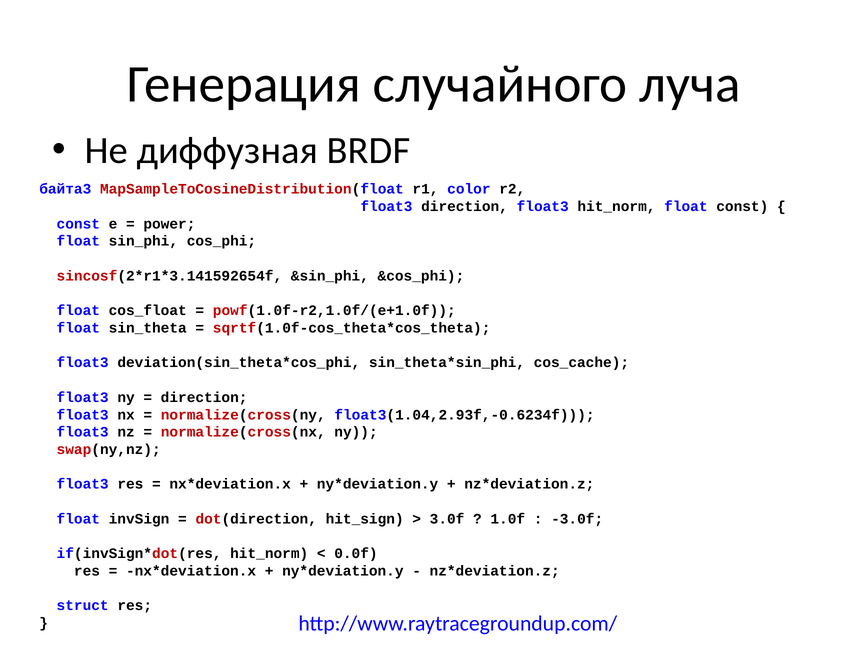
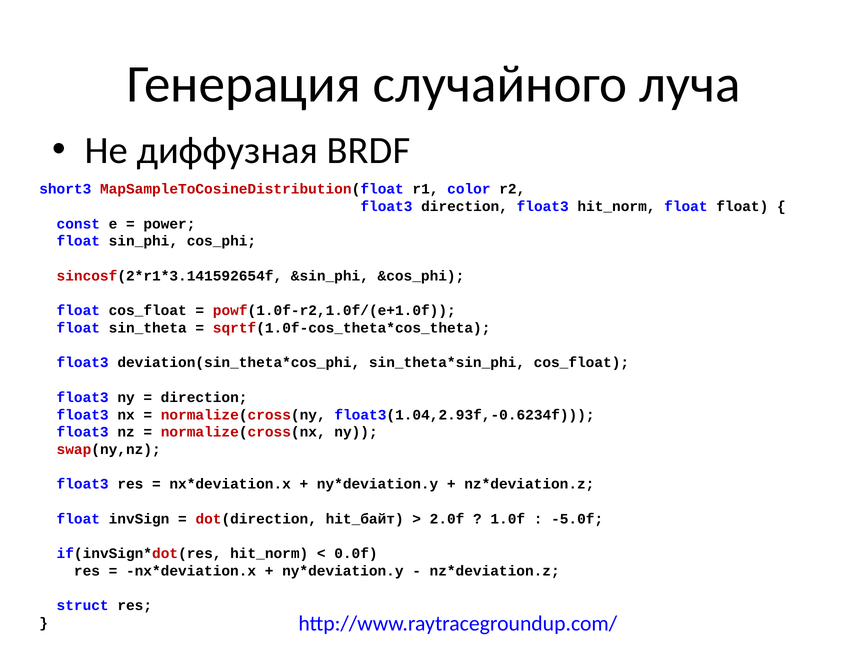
байта3: байта3 -> short3 (65, 189)
float const: const -> float (742, 206)
cos_cache: cos_cache -> cos_float (581, 363)
hit_sign: hit_sign -> hit_байт (365, 519)
3.0f: 3.0f -> 2.0f (447, 519)
-3.0f: -3.0f -> -5.0f (577, 519)
